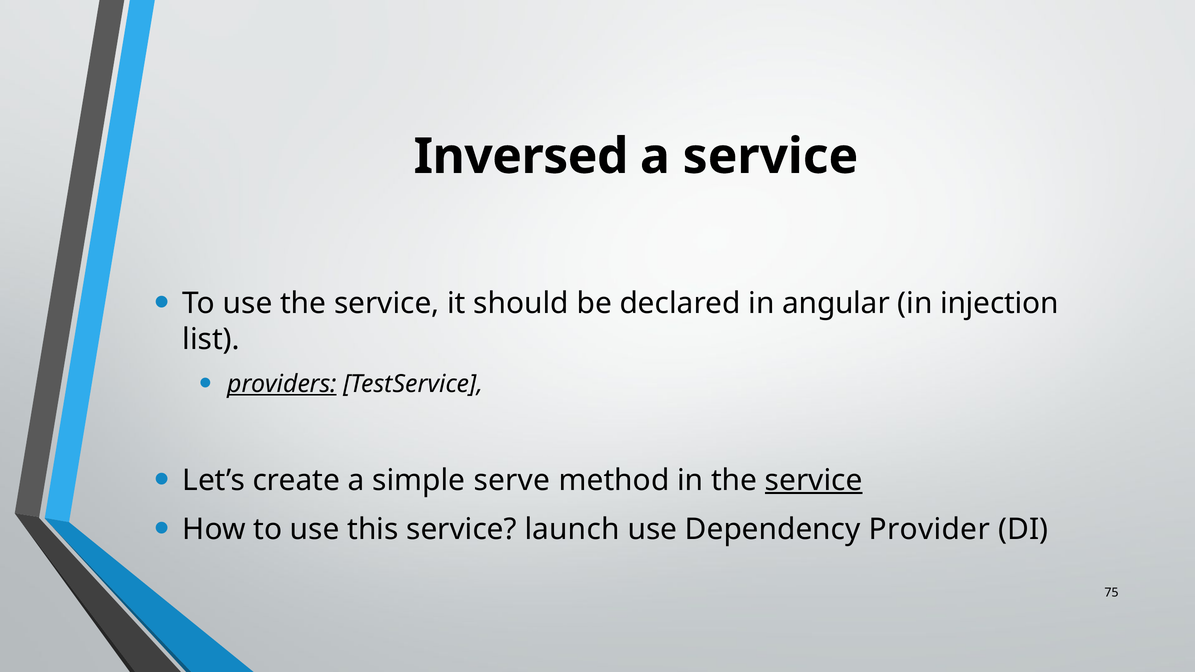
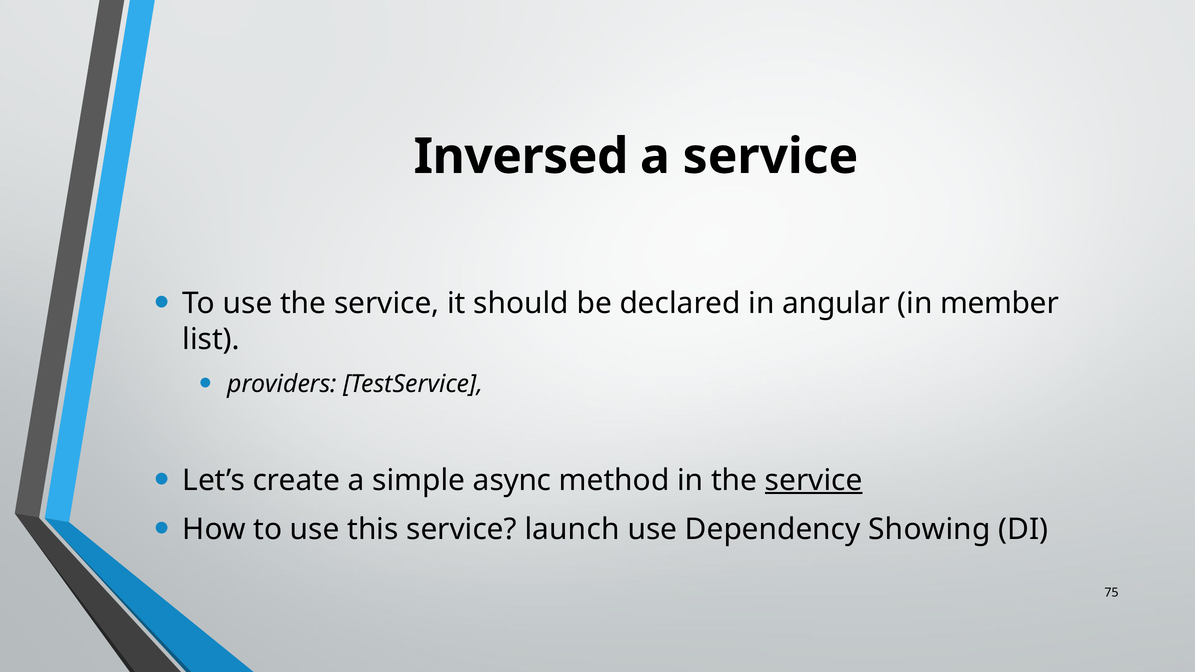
injection: injection -> member (999, 304)
providers underline: present -> none (282, 384)
serve: serve -> async (512, 480)
Provider: Provider -> Showing (929, 530)
